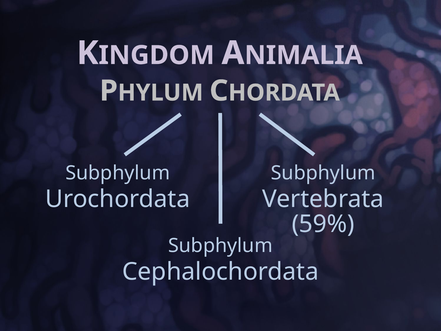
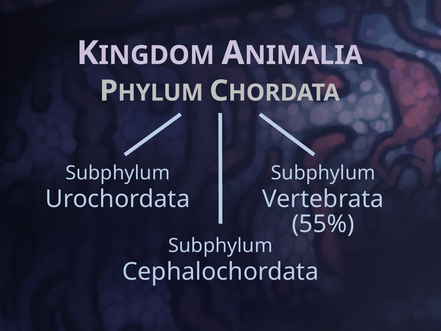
59%: 59% -> 55% (323, 224)
